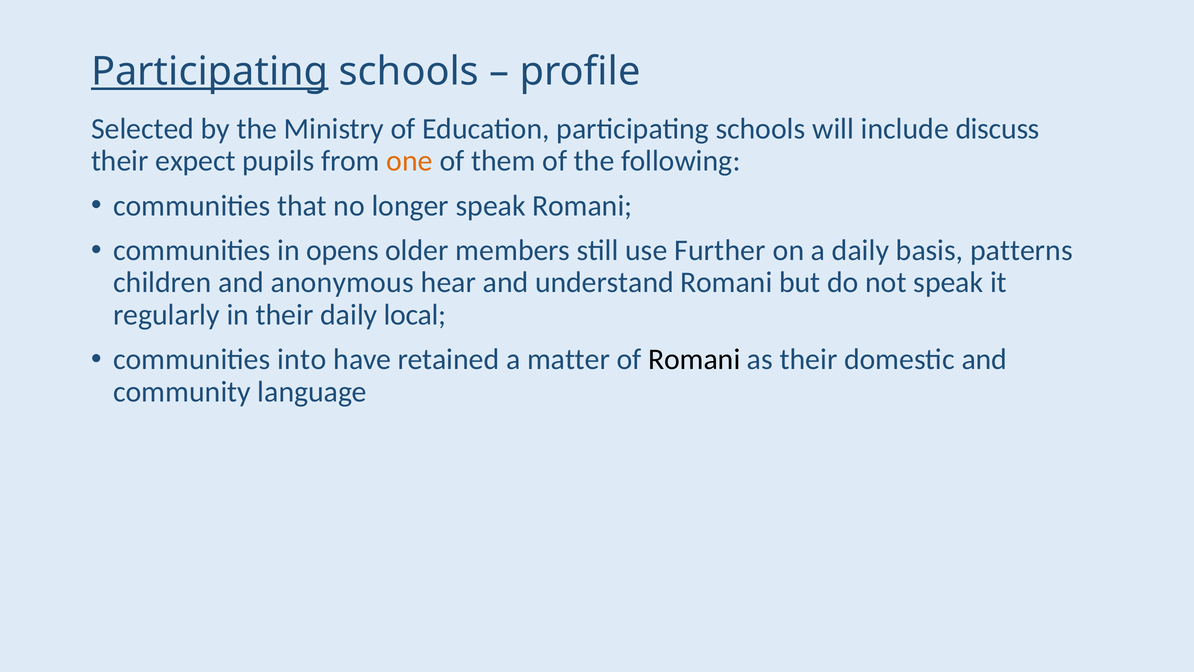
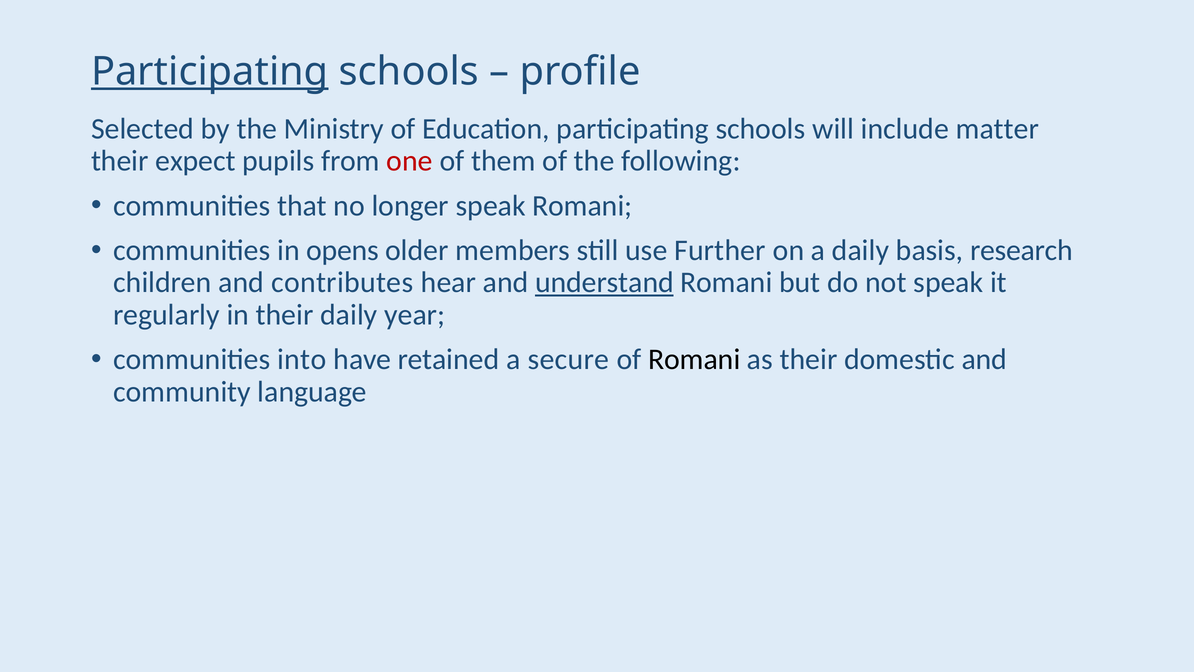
discuss: discuss -> matter (997, 129)
one colour: orange -> red (410, 161)
patterns: patterns -> research (1022, 250)
anonymous: anonymous -> contributes (342, 282)
understand underline: none -> present (604, 282)
local: local -> year (415, 315)
matter: matter -> secure (568, 359)
